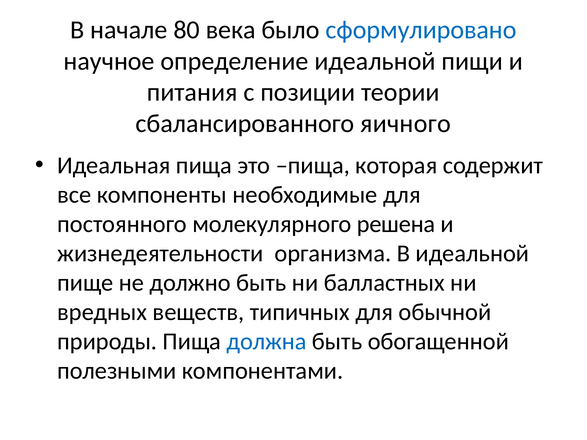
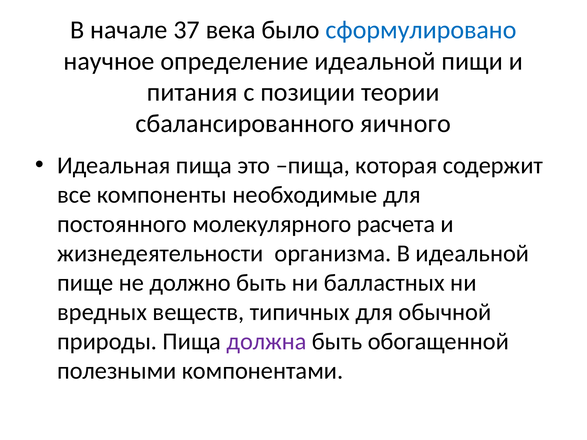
80: 80 -> 37 (187, 30)
решена: решена -> расчета (396, 224)
должна colour: blue -> purple (267, 342)
